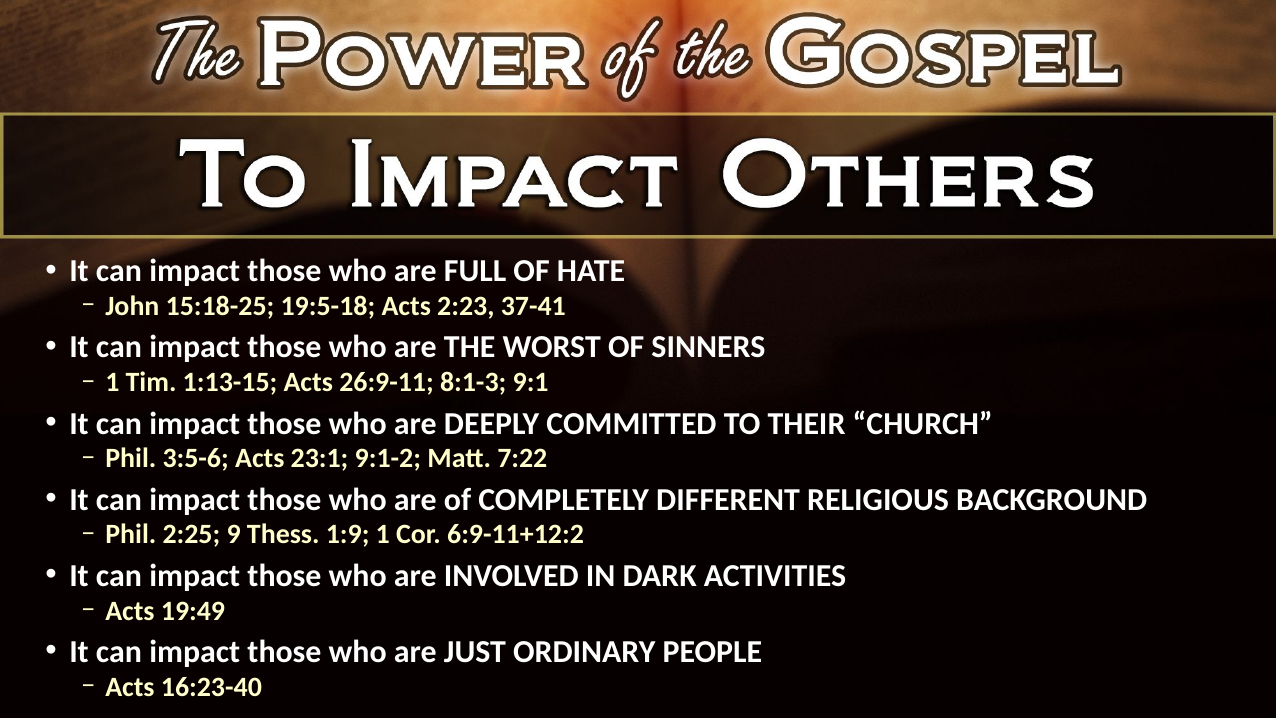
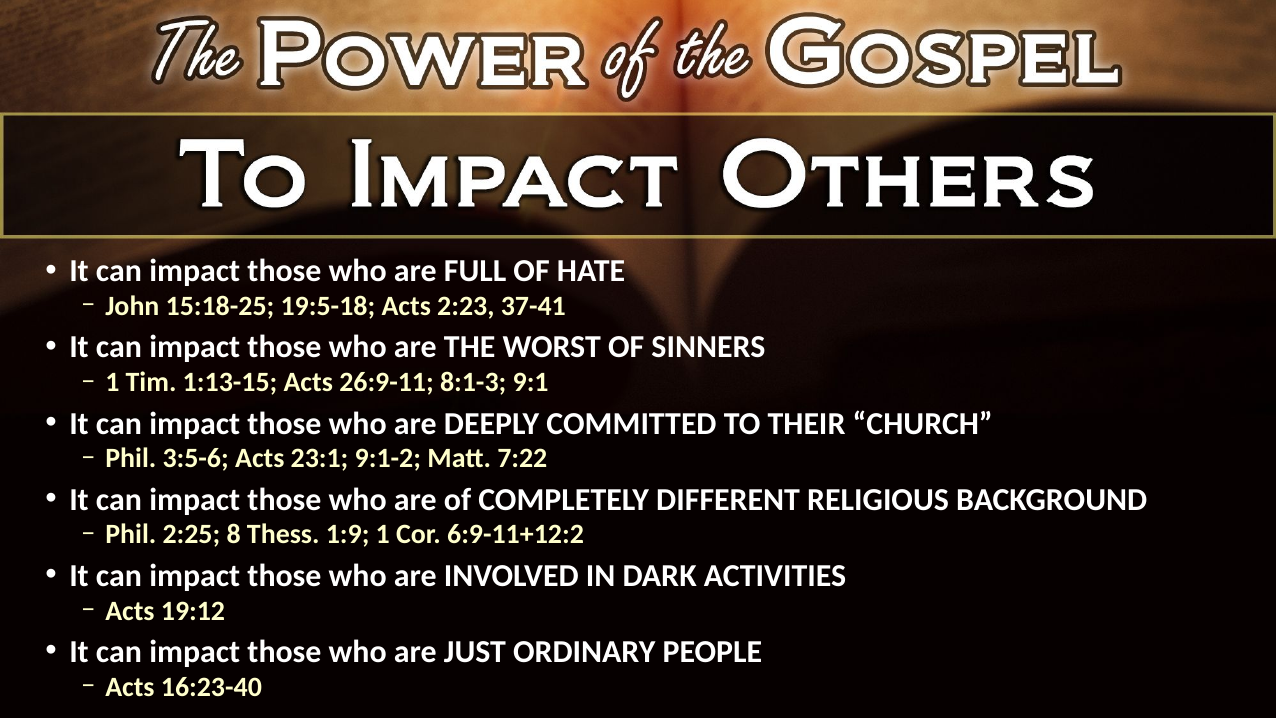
9: 9 -> 8 (234, 535)
19:49: 19:49 -> 19:12 (193, 611)
